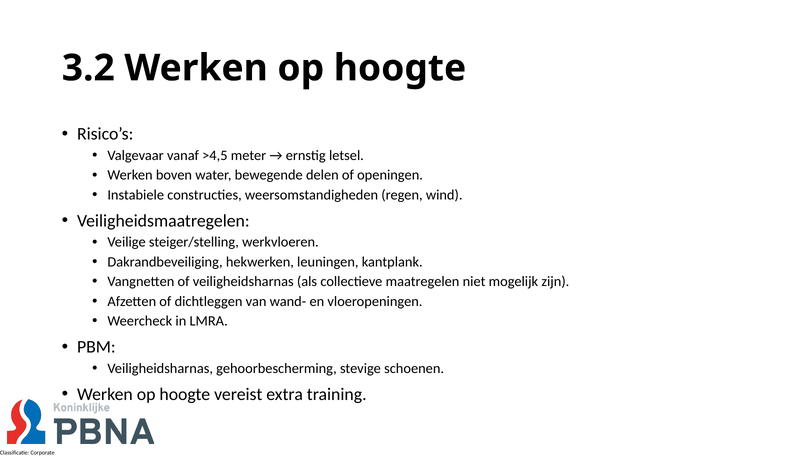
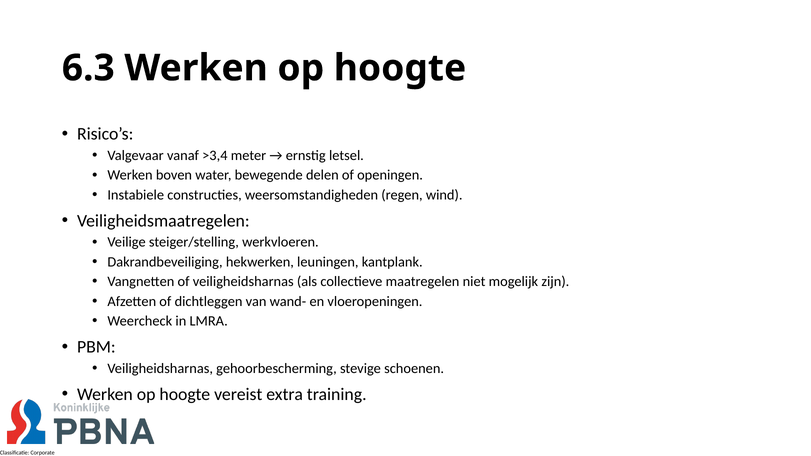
3.2: 3.2 -> 6.3 (88, 68)
>4,5: >4,5 -> >3,4 (215, 156)
